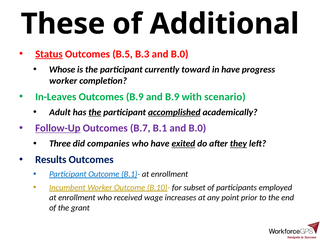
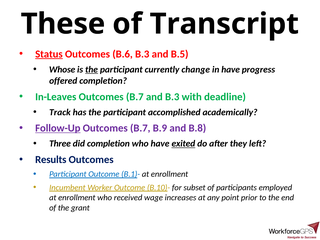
Additional: Additional -> Transcript (224, 24)
B.5: B.5 -> B.6 (123, 54)
B.3 and B.0: B.0 -> B.5 (180, 54)
the underline: none -> present (92, 70)
toward: toward -> change (196, 70)
worker: worker -> offered (63, 81)
B.9: B.9 -> B.7 (135, 97)
and B.9: B.9 -> B.3 (172, 97)
scenario: scenario -> deadline (225, 97)
Adult: Adult -> Track (60, 112)
the underline: present -> none (95, 112)
accomplished underline: present -> none (174, 112)
B.1: B.1 -> B.9 (160, 128)
B.0: B.0 -> B.8 (197, 128)
did companies: companies -> completion (108, 144)
they underline: present -> none (238, 144)
